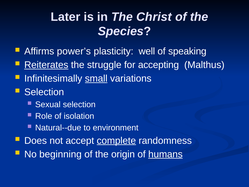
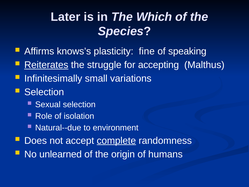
Christ: Christ -> Which (154, 17)
power’s: power’s -> knows’s (74, 51)
well: well -> fine (147, 51)
small underline: present -> none (96, 78)
beginning: beginning -> unlearned (61, 154)
humans underline: present -> none (165, 154)
